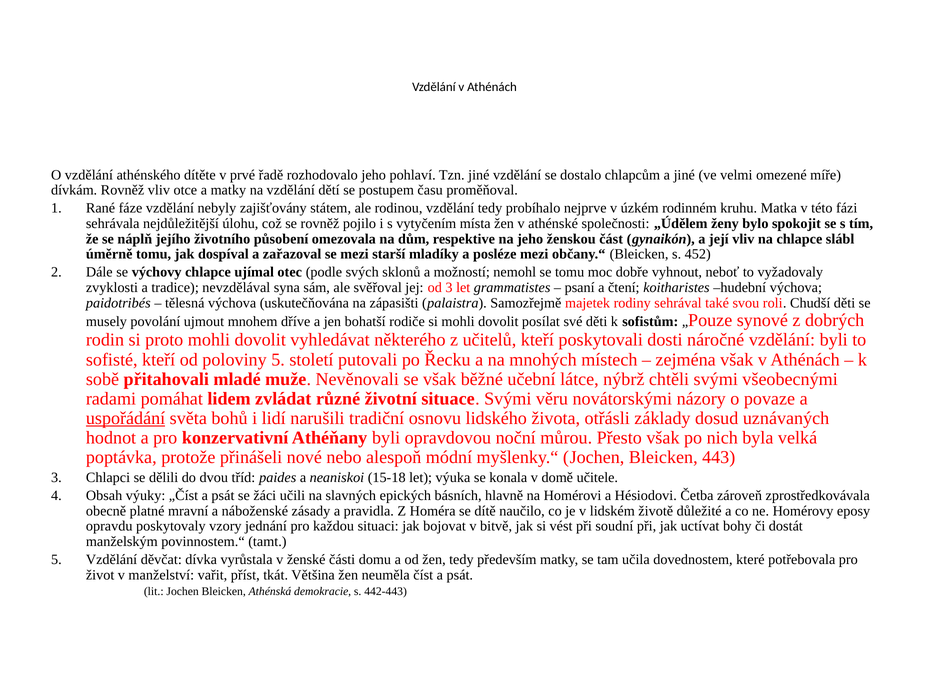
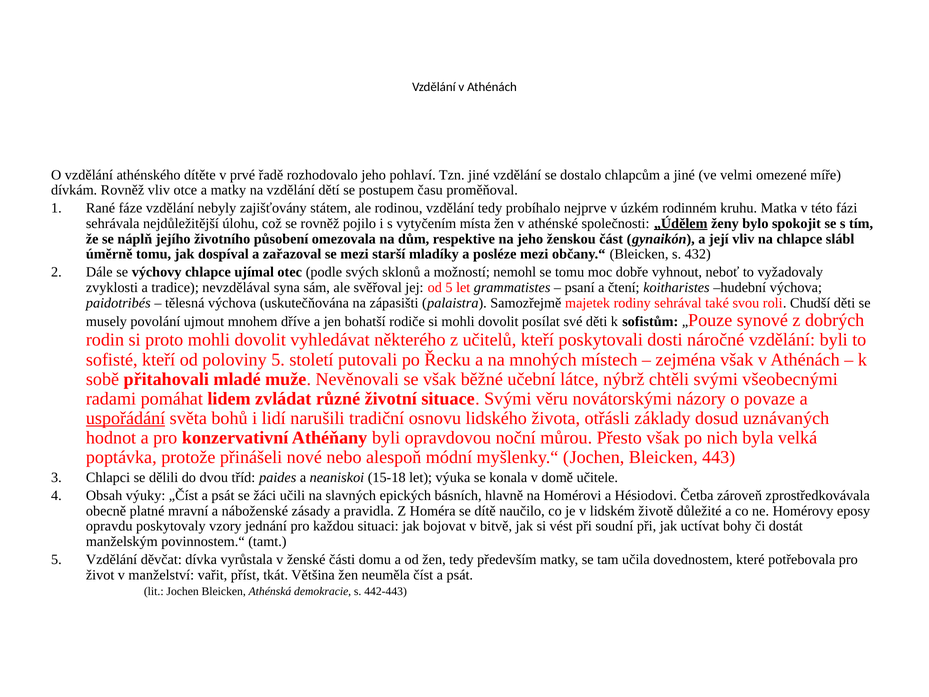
„Údělem underline: none -> present (681, 223)
452: 452 -> 432 (698, 254)
od 3: 3 -> 5 (449, 287)
